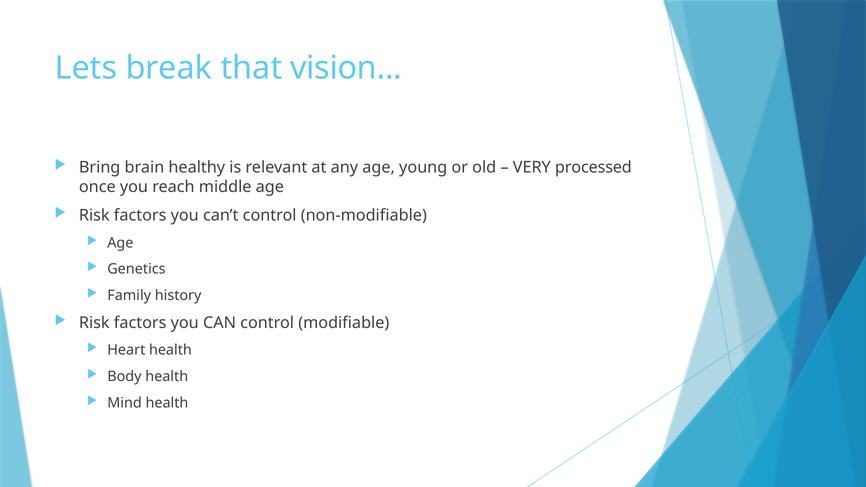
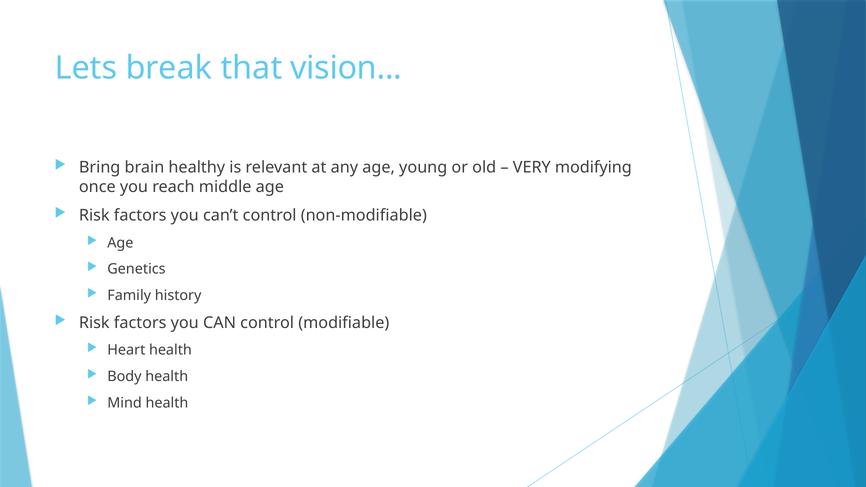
processed: processed -> modifying (593, 168)
